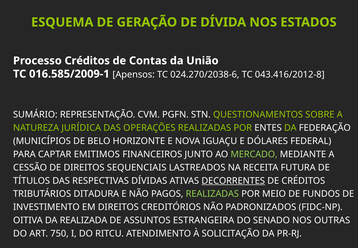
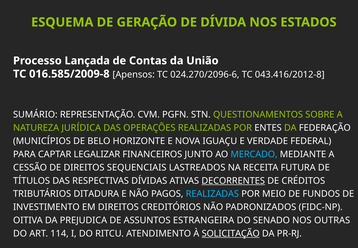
Processo Créditos: Créditos -> Lançada (87, 61)
016.585/2009-1: 016.585/2009-1 -> 016.585/2009-8 (69, 74)
024.270/2038-6: 024.270/2038-6 -> 024.270/2096-6 (205, 74)
DÓLARES: DÓLARES -> VERDADE (268, 141)
EMITIMOS: EMITIMOS -> LEGALIZAR (97, 154)
MERCADO colour: light green -> light blue (254, 154)
REALIZADAS colour: light green -> light blue (212, 194)
REALIZADA: REALIZADA -> PREJUDICA (83, 220)
750: 750 -> 114 (59, 233)
SOLICITAÇÃO underline: none -> present (231, 233)
